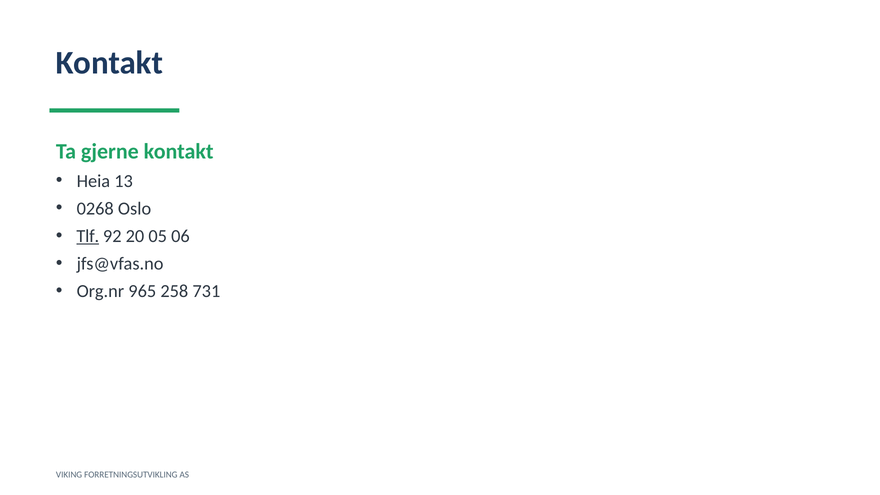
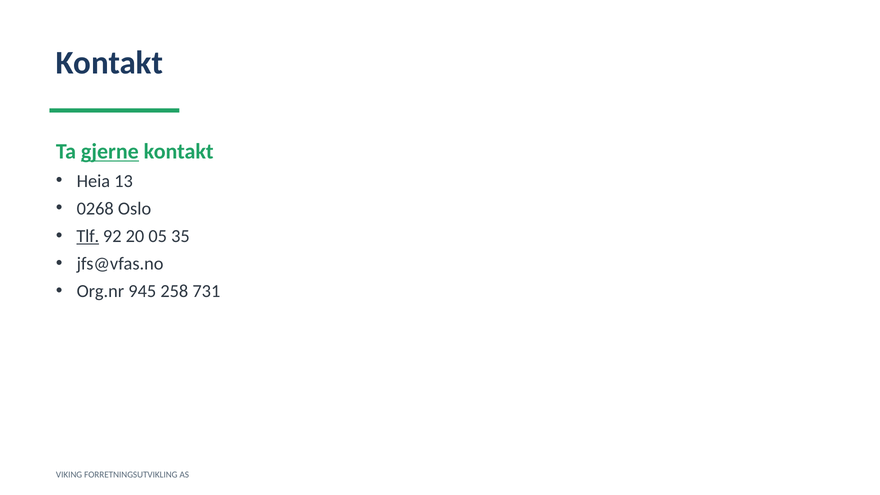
gjerne underline: none -> present (110, 151)
06: 06 -> 35 (180, 236)
965: 965 -> 945 (142, 291)
